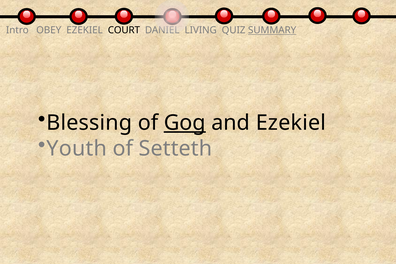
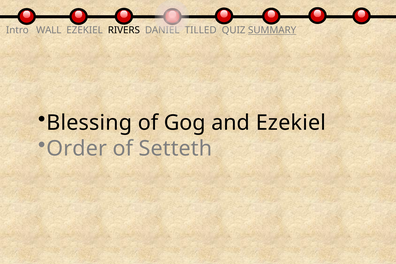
OBEY: OBEY -> WALL (49, 30)
COURT: COURT -> RIVERS (124, 30)
LIVING: LIVING -> TILLED (201, 30)
Gog underline: present -> none (185, 123)
Youth: Youth -> Order (77, 149)
